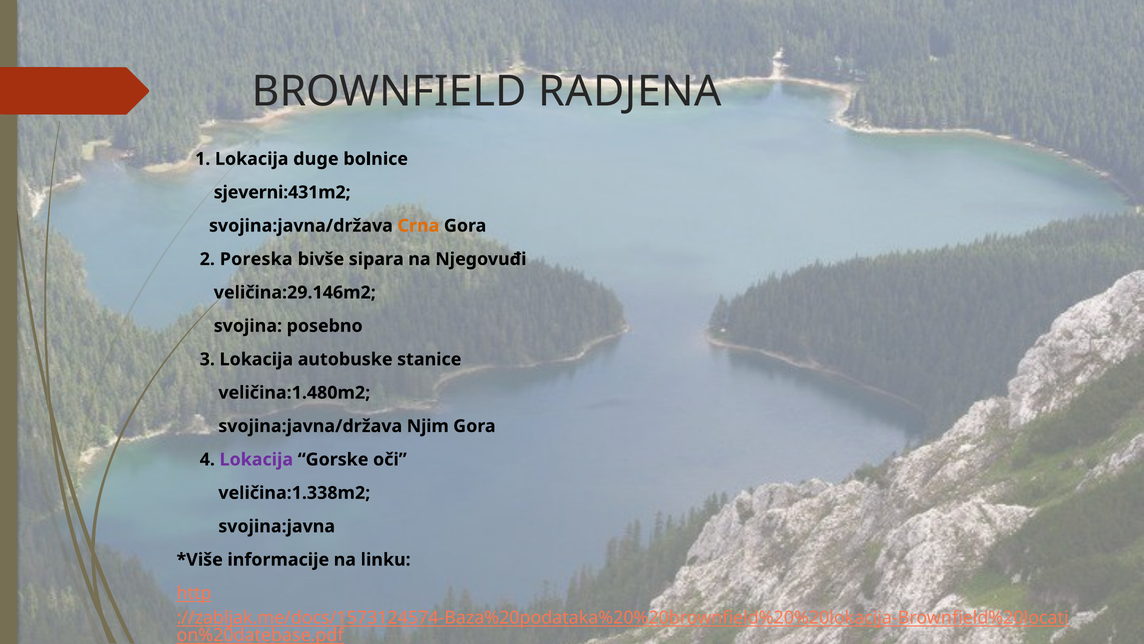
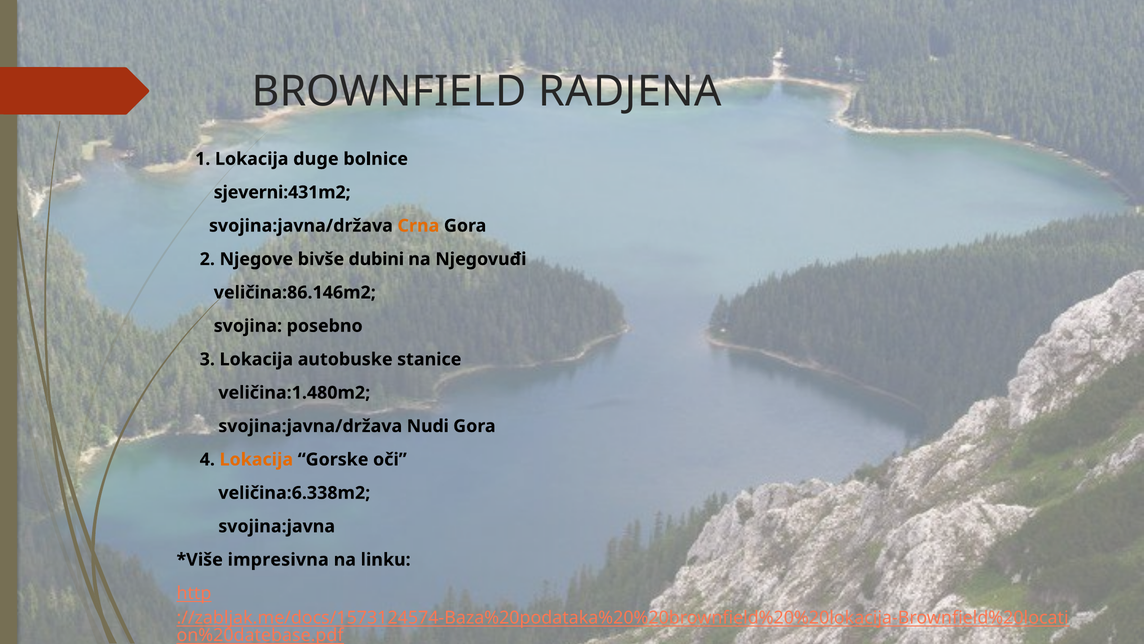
Poreska: Poreska -> Njegove (256, 259)
sipara: sipara -> dubini (376, 259)
veličina:29.146m2: veličina:29.146m2 -> veličina:86.146m2 (295, 292)
Njim: Njim -> Nudi (428, 426)
Lokacija colour: purple -> orange (256, 459)
veličina:1.338m2: veličina:1.338m2 -> veličina:6.338m2 (294, 493)
informacije: informacije -> impresivna (278, 559)
